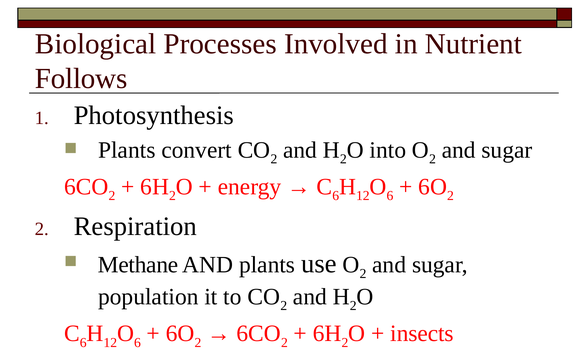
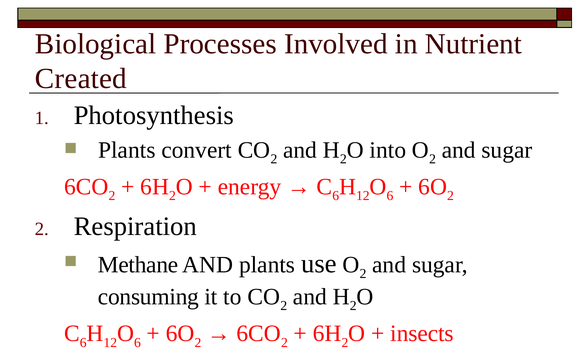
Follows: Follows -> Created (81, 79)
population: population -> consuming (148, 297)
